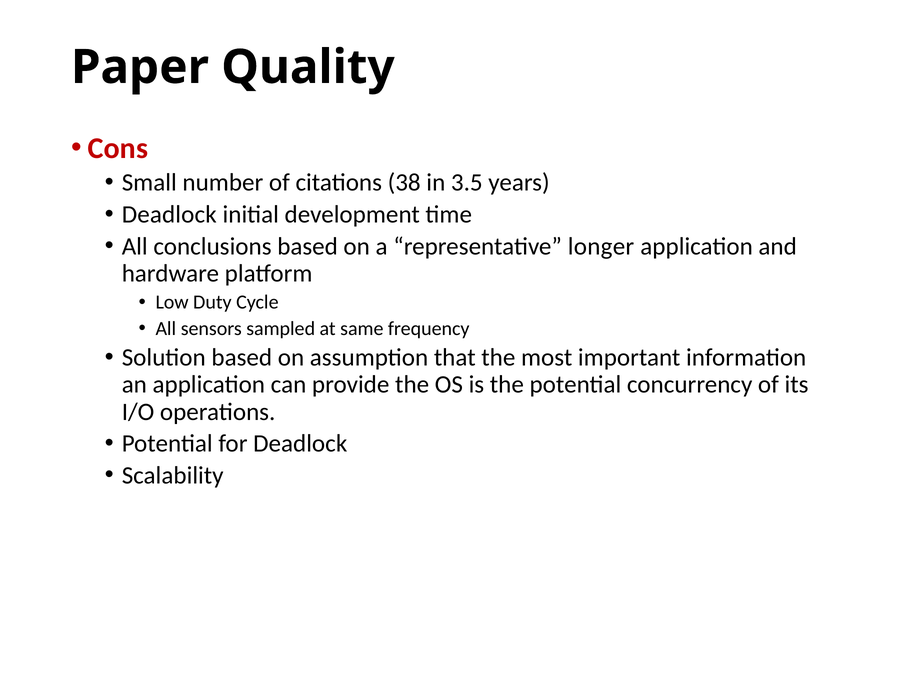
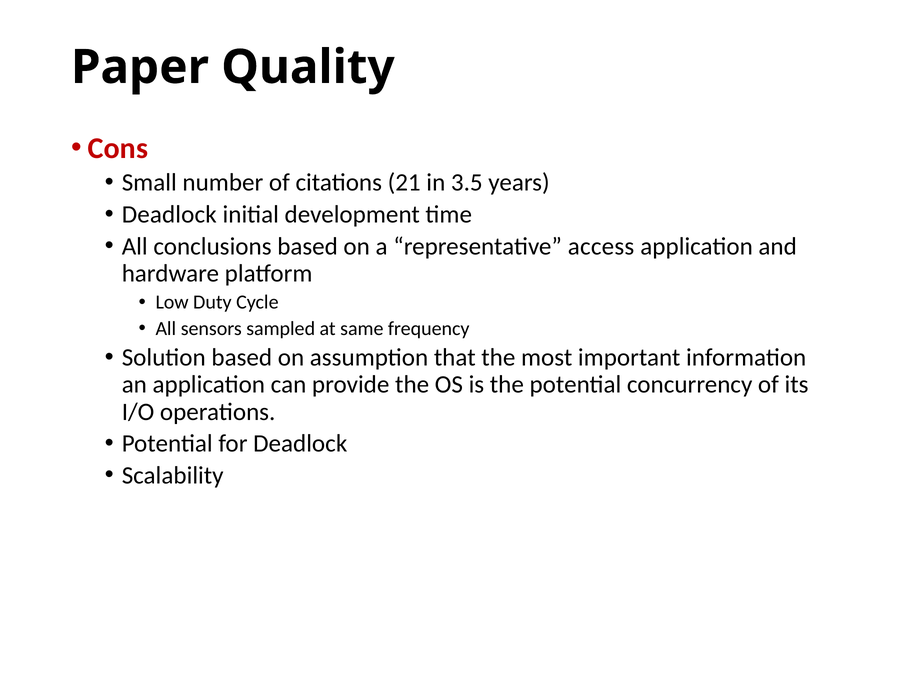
38: 38 -> 21 (404, 183)
longer: longer -> access (601, 246)
